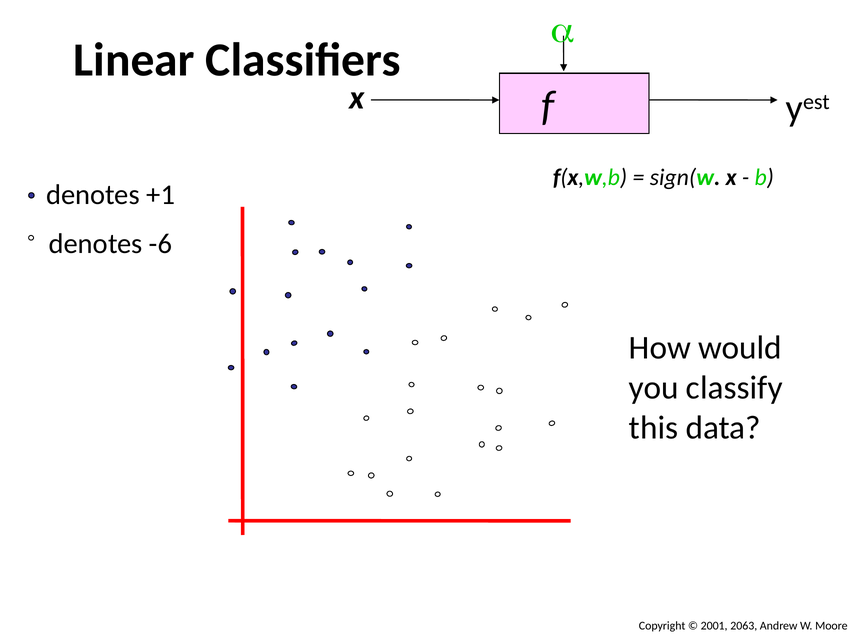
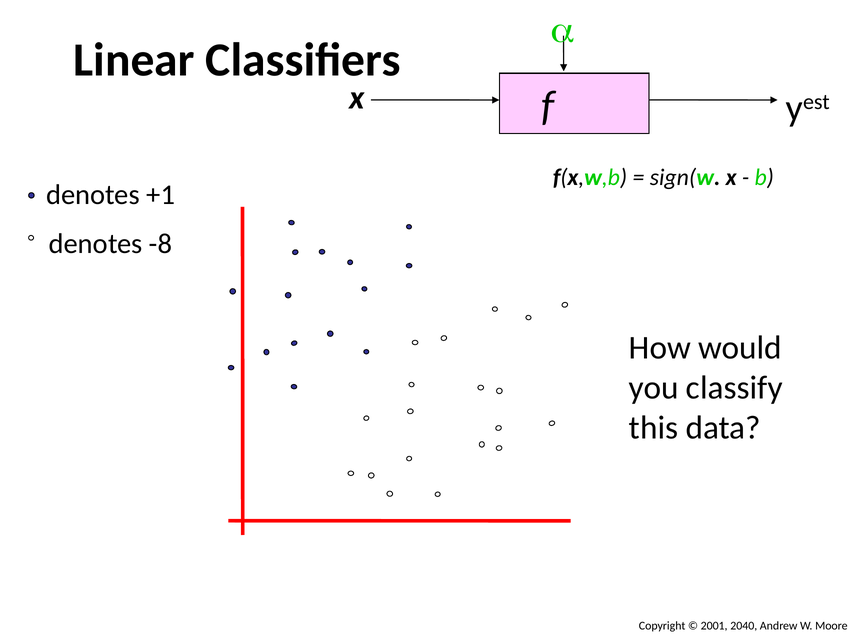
-6: -6 -> -8 (161, 244)
2063: 2063 -> 2040 (744, 626)
